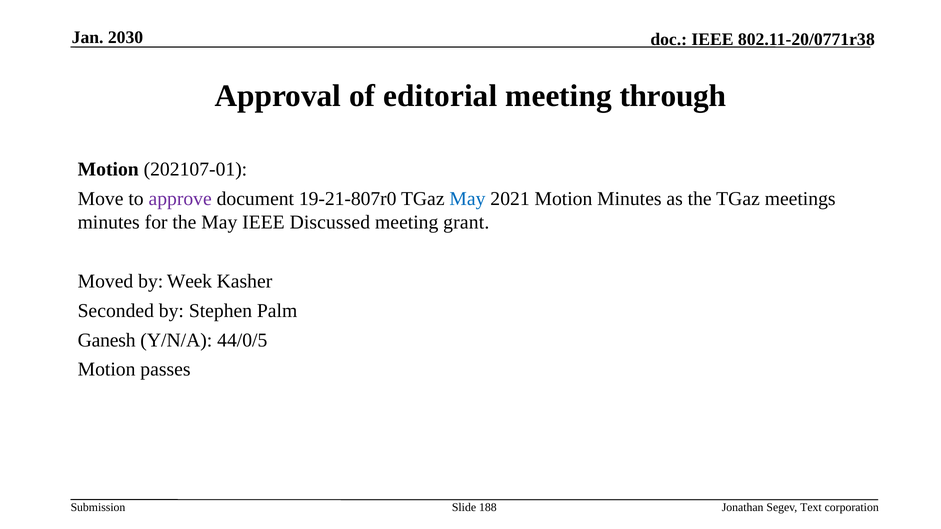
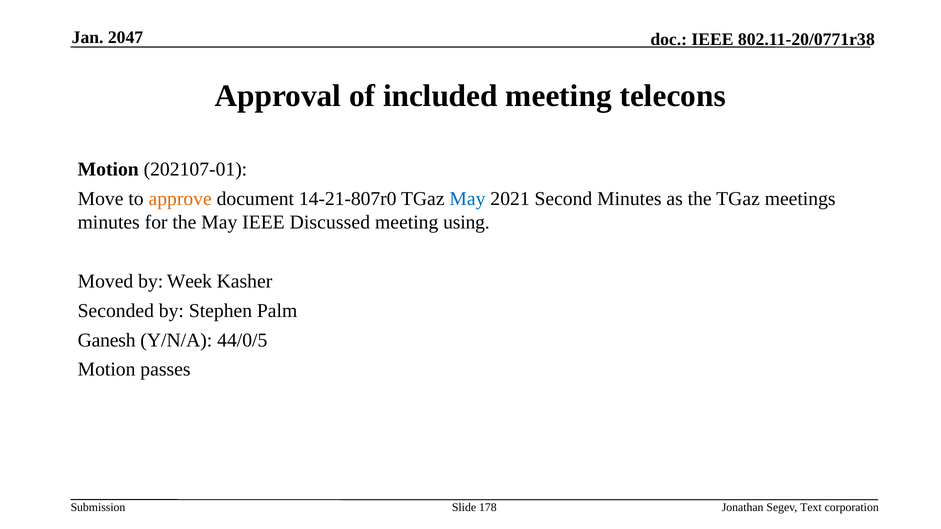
2030: 2030 -> 2047 (126, 37)
editorial: editorial -> included (440, 96)
through: through -> telecons (673, 96)
approve colour: purple -> orange (180, 199)
19-21-807r0: 19-21-807r0 -> 14-21-807r0 (348, 199)
2021 Motion: Motion -> Second (563, 199)
grant: grant -> using (466, 223)
188: 188 -> 178 (488, 508)
